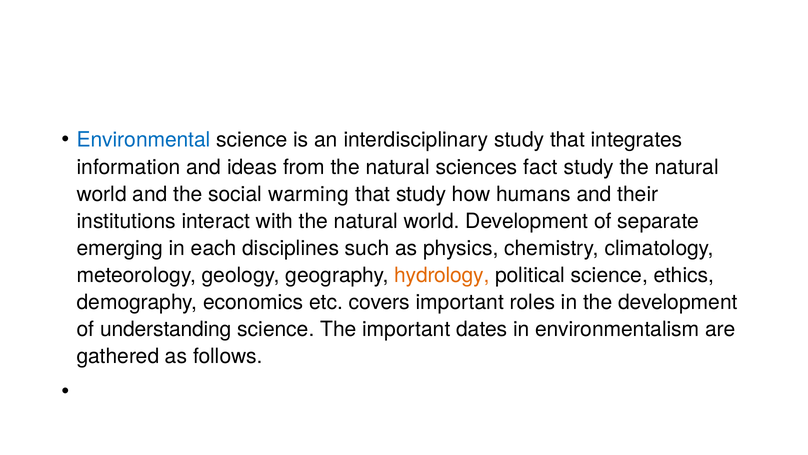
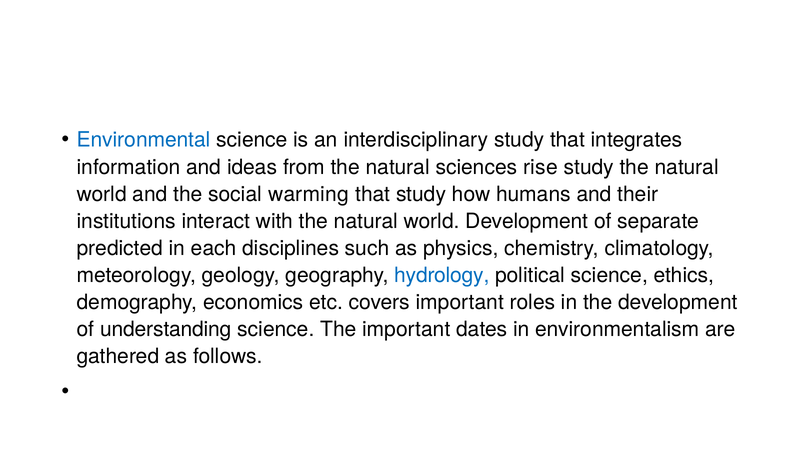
fact: fact -> rise (540, 167)
emerging: emerging -> predicted (120, 248)
hydrology colour: orange -> blue (442, 275)
